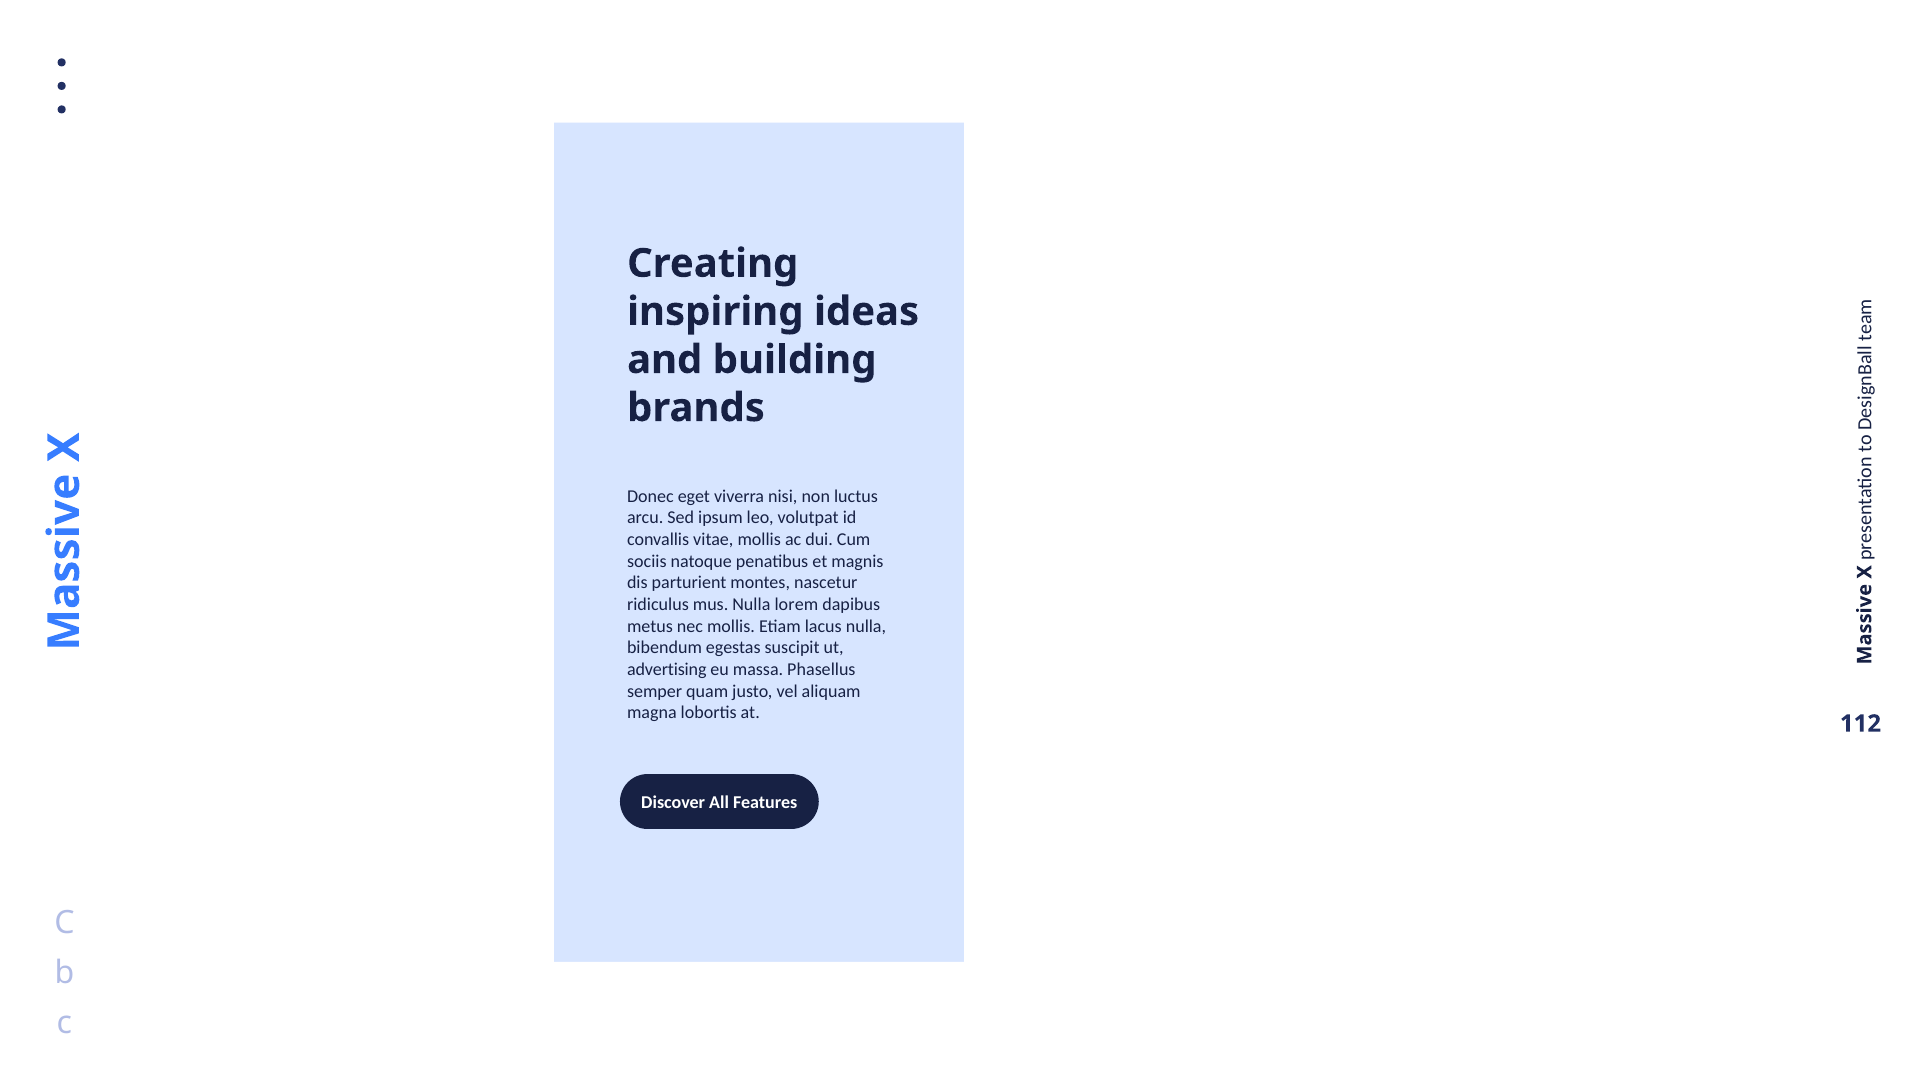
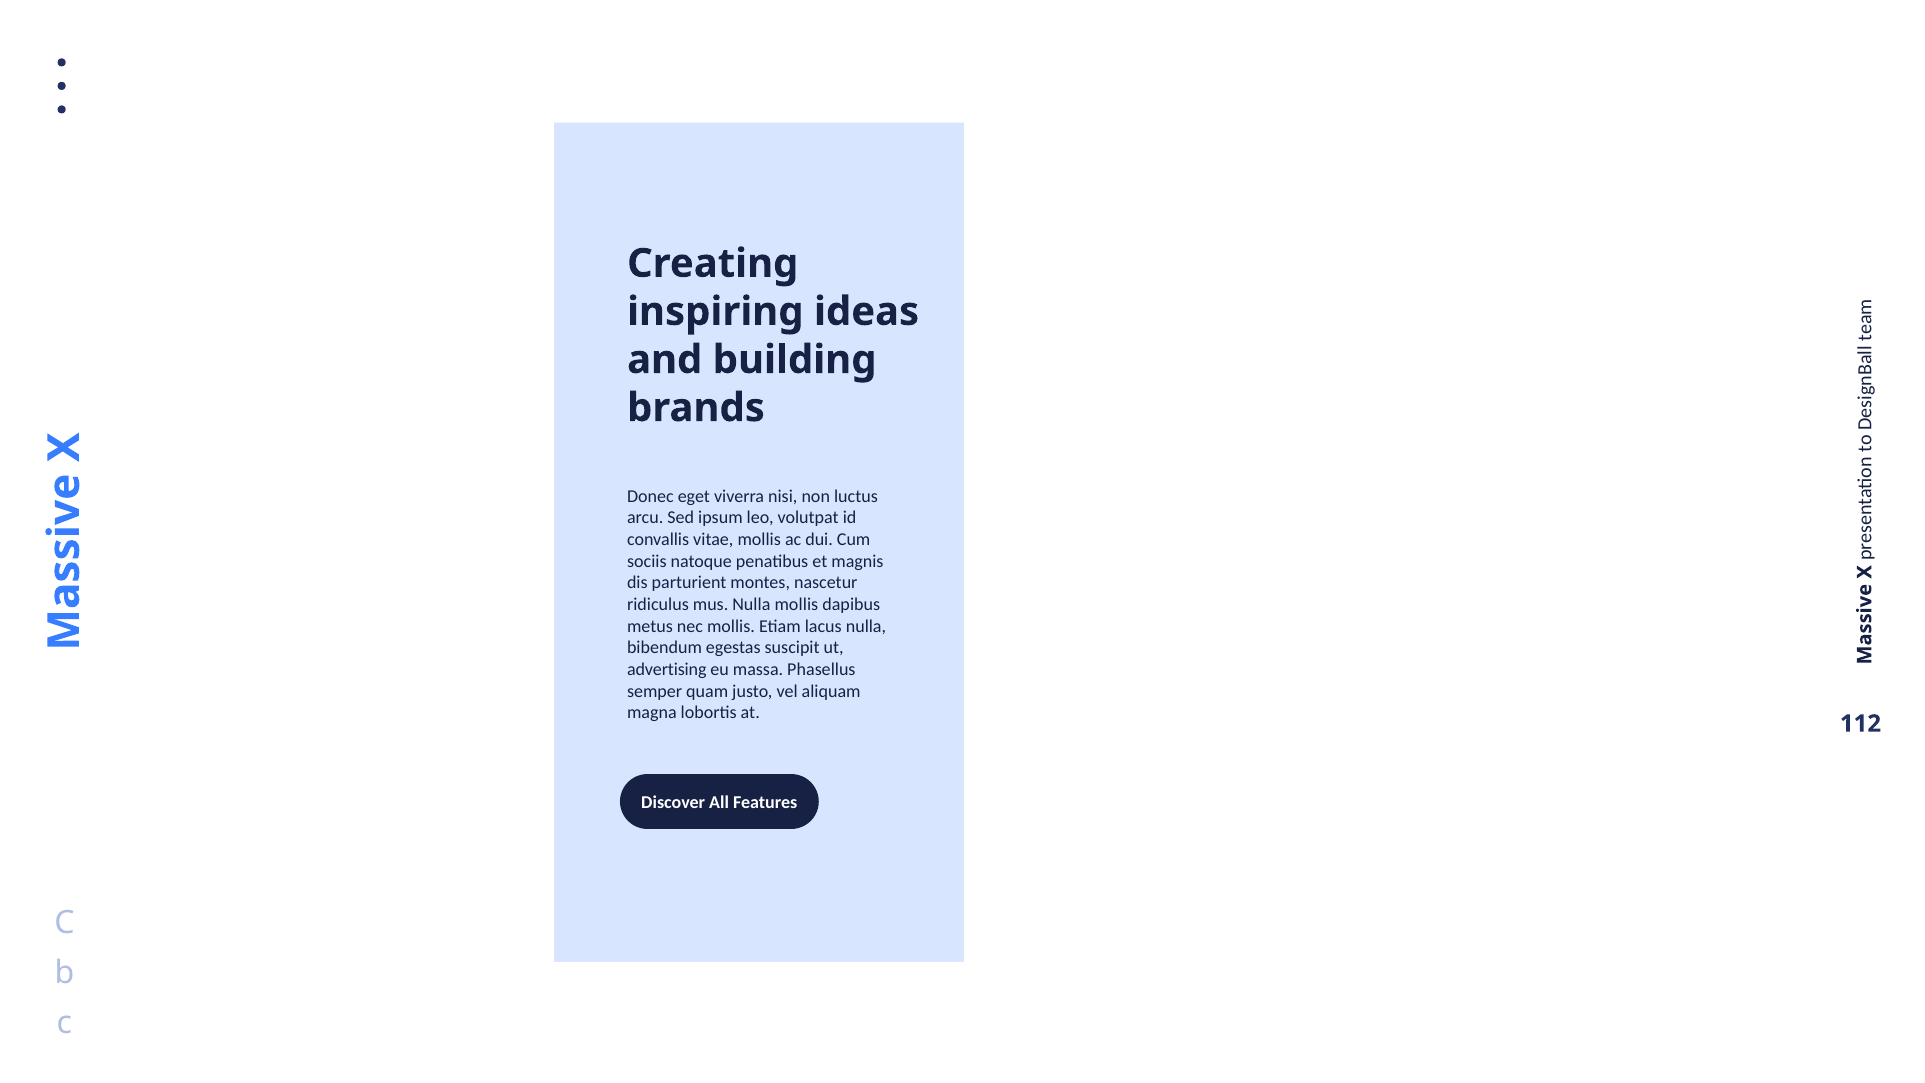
Nulla lorem: lorem -> mollis (796, 604)
